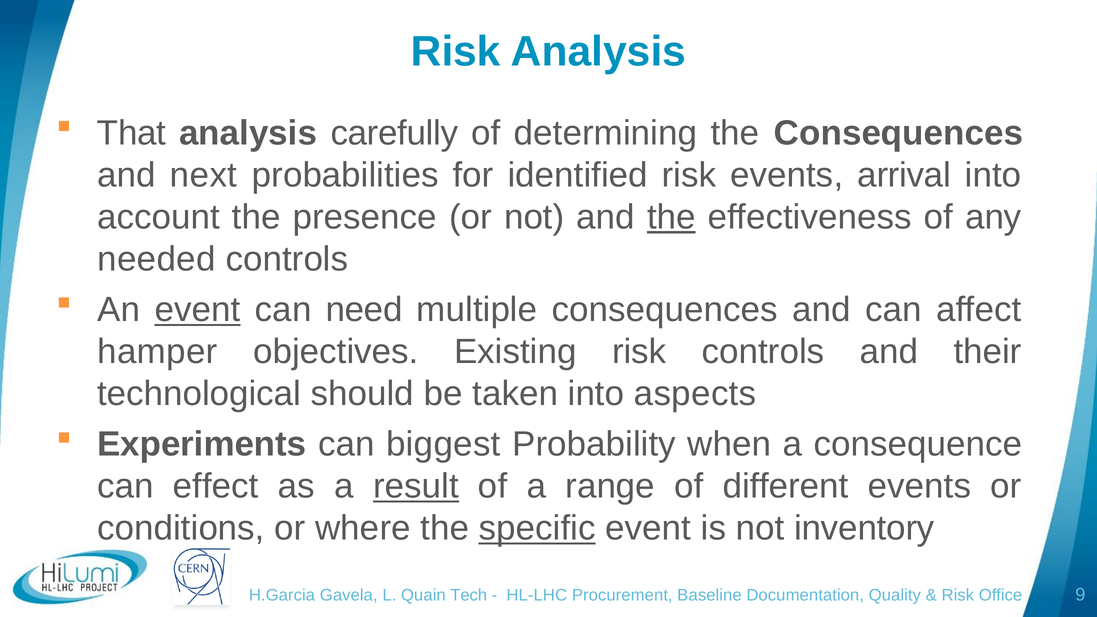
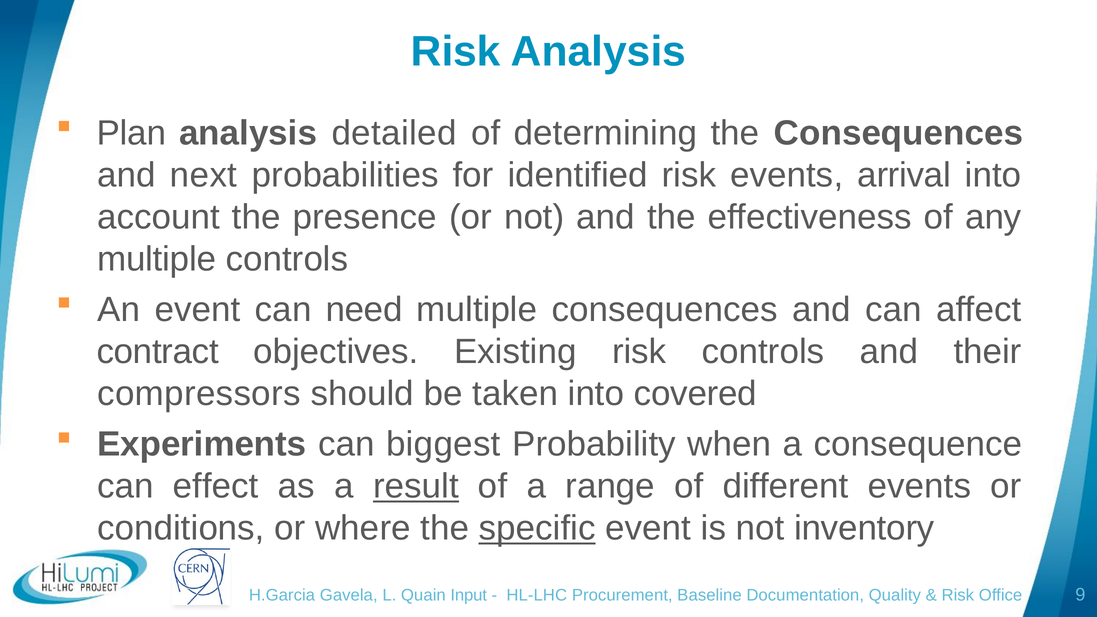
That: That -> Plan (131, 133)
carefully: carefully -> detailed (394, 133)
the underline: present -> none (671, 217)
needed: needed -> multiple (157, 259)
event underline: present -> none (197, 310)
hamper: hamper -> contract (158, 352)
technological: technological -> compressors (199, 394)
aspects: aspects -> covered (695, 394)
Tech: Tech -> Input (469, 595)
